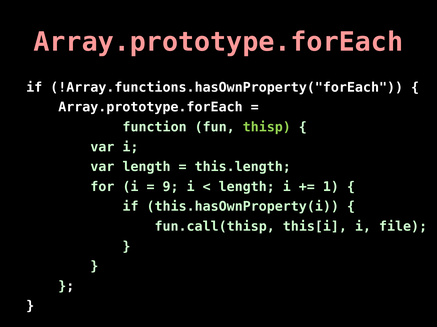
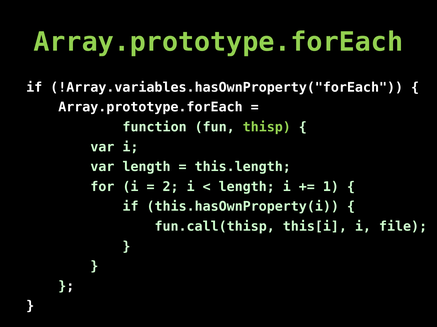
Array.prototype.forEach colour: pink -> light green (218, 42)
!Array.functions.hasOwnProperty("forEach: !Array.functions.hasOwnProperty("forEach -> !Array.variables.hasOwnProperty("forEach (227, 88)
9: 9 -> 2 (171, 187)
